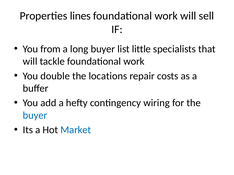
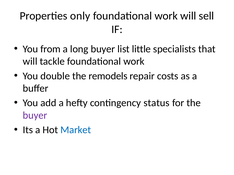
lines: lines -> only (80, 16)
locations: locations -> remodels (108, 76)
wiring: wiring -> status (157, 103)
buyer colour: blue -> purple (35, 116)
